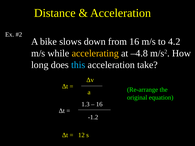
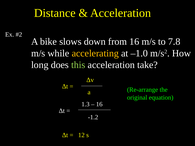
4.2: 4.2 -> 7.8 (174, 42)
–4.8: –4.8 -> –1.0 (139, 53)
this colour: light blue -> light green (78, 65)
